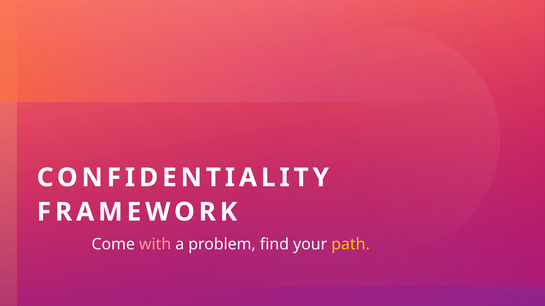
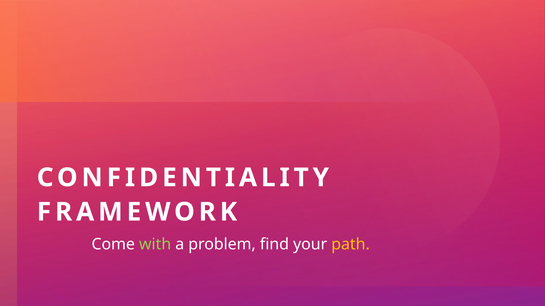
with colour: pink -> light green (155, 245)
